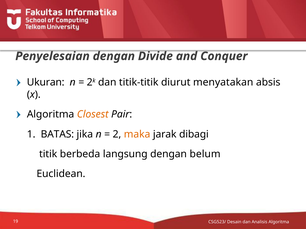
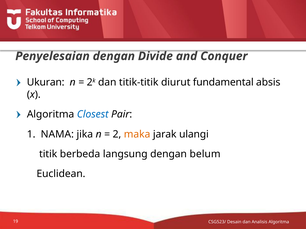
menyatakan: menyatakan -> fundamental (223, 82)
Closest colour: orange -> blue (93, 115)
BATAS: BATAS -> NAMA (57, 134)
dibagi: dibagi -> ulangi (194, 134)
